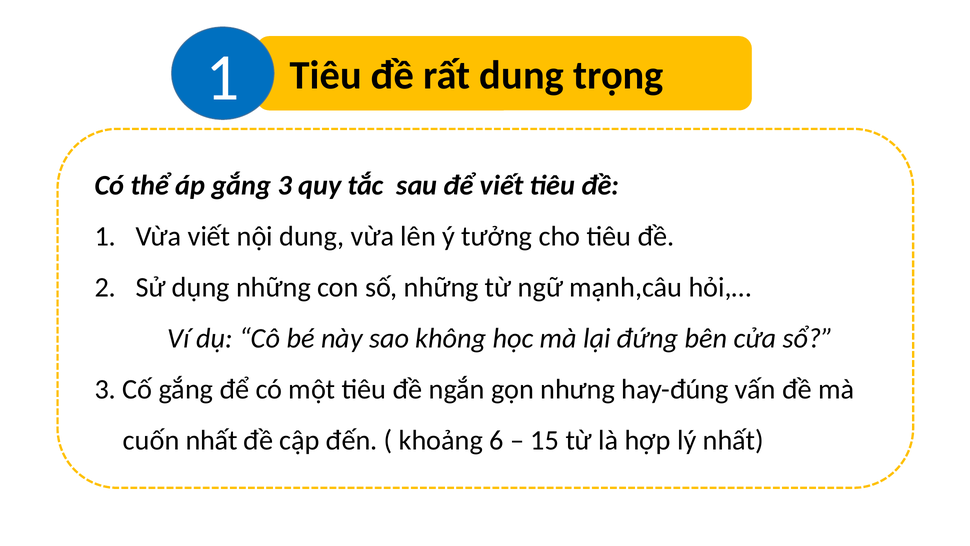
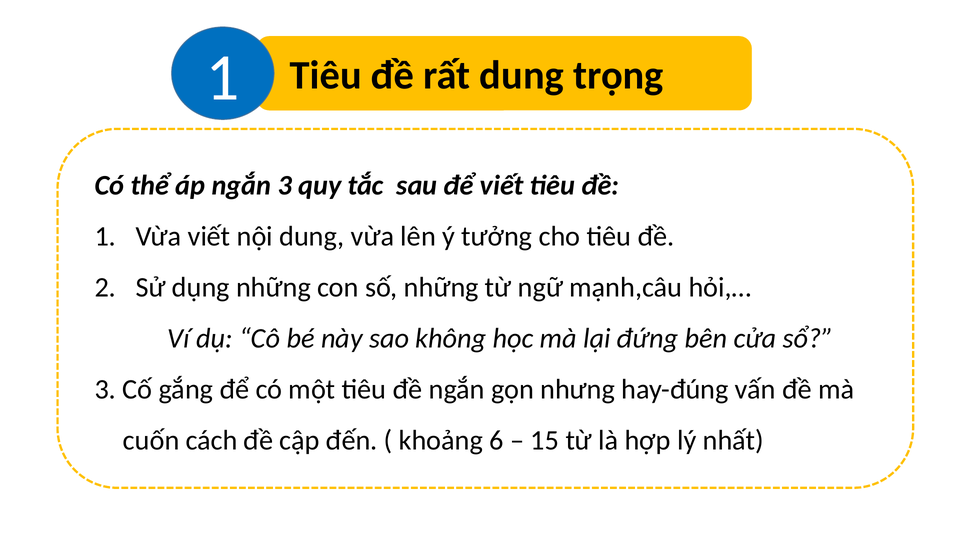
áp gắng: gắng -> ngắn (241, 185)
cuốn nhất: nhất -> cách (212, 440)
